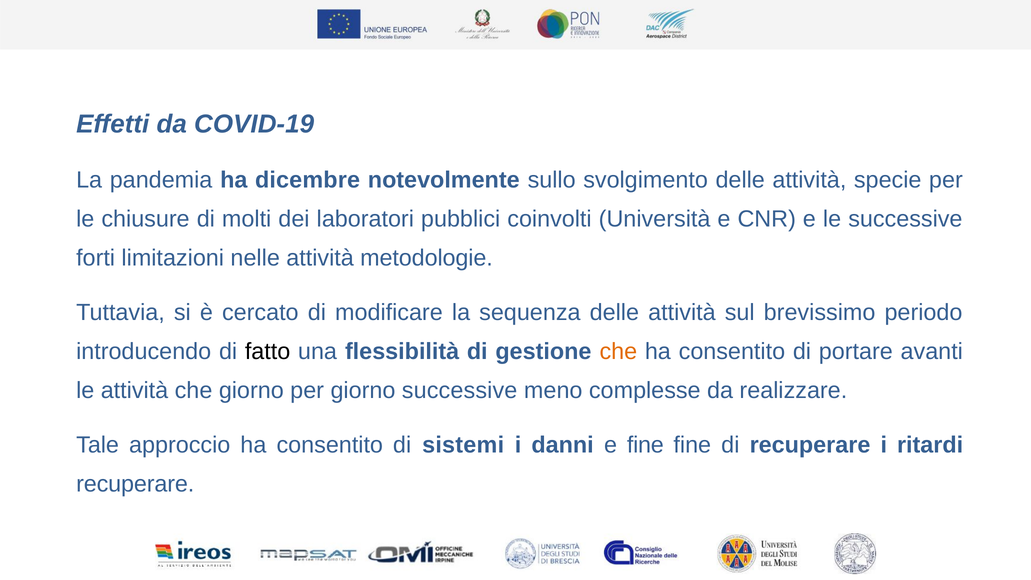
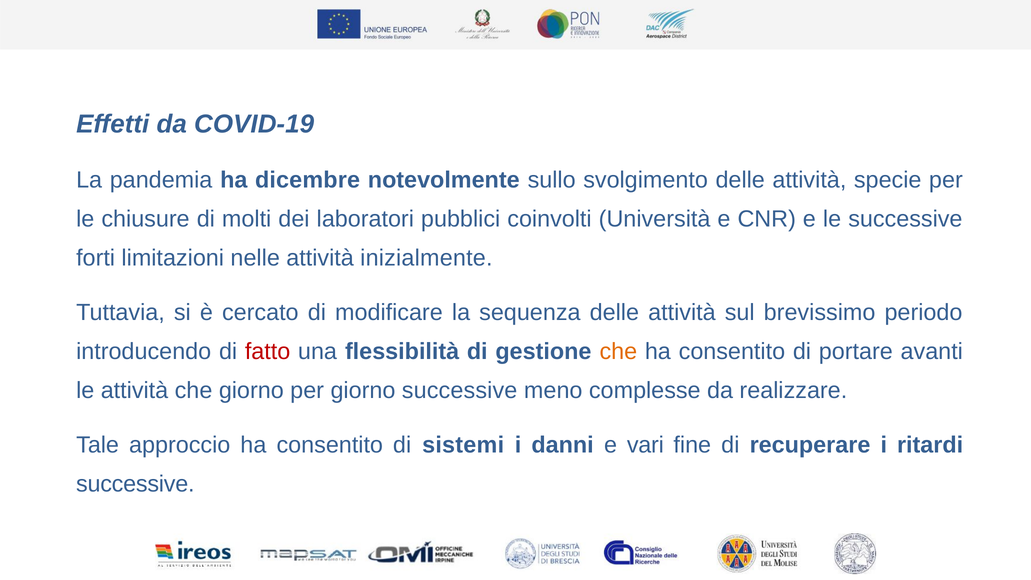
metodologie: metodologie -> inizialmente (426, 258)
fatto colour: black -> red (268, 351)
e fine: fine -> vari (645, 445)
recuperare: recuperare -> successive (135, 484)
